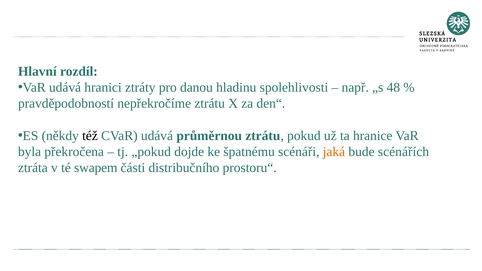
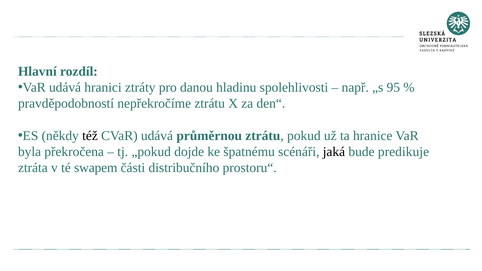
48: 48 -> 95 (393, 88)
jaká colour: orange -> black (334, 152)
scénářích: scénářích -> predikuje (404, 152)
